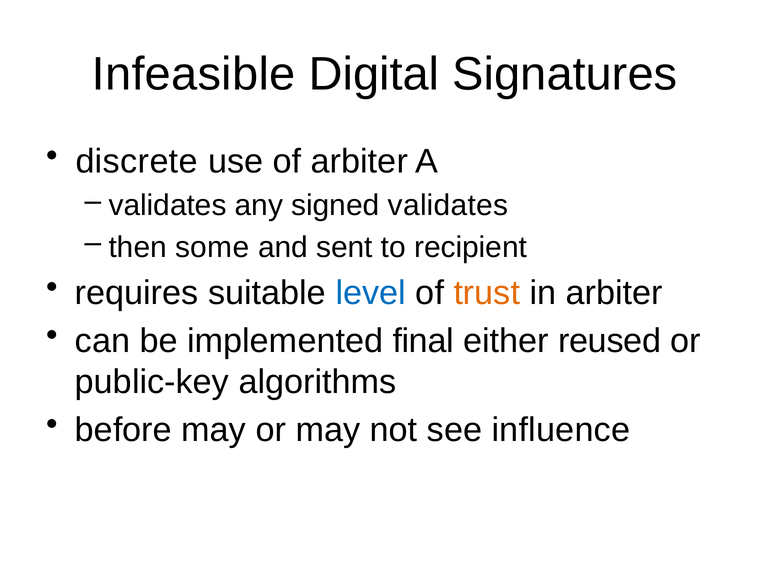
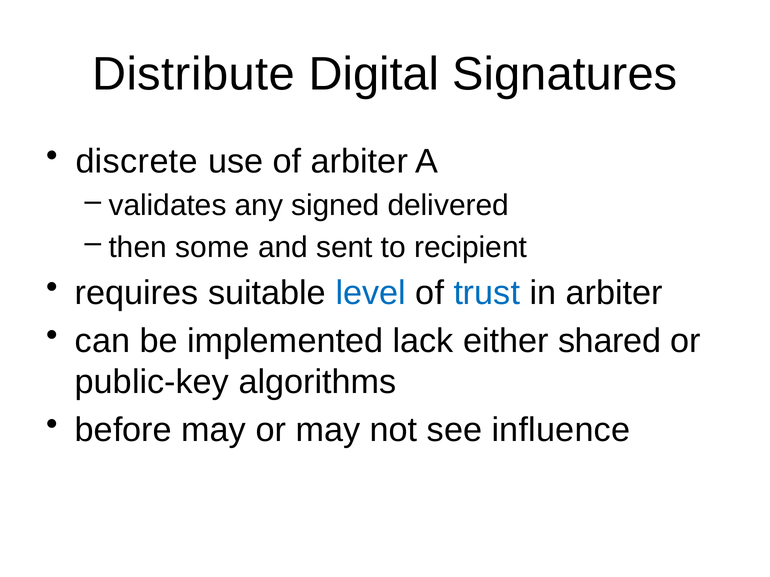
Infeasible: Infeasible -> Distribute (194, 75)
signed validates: validates -> delivered (448, 206)
trust colour: orange -> blue (487, 293)
final: final -> lack (423, 341)
reused: reused -> shared (610, 341)
